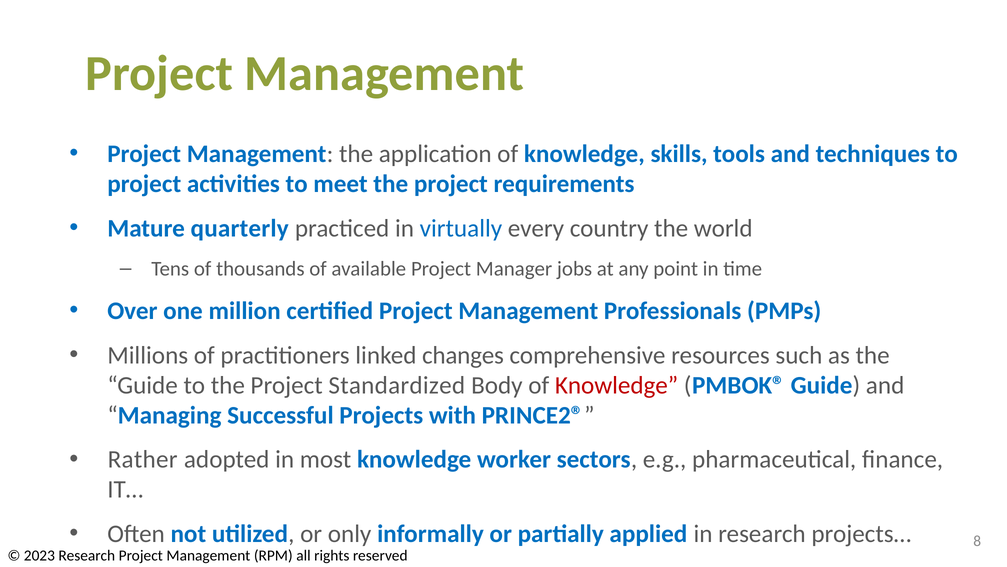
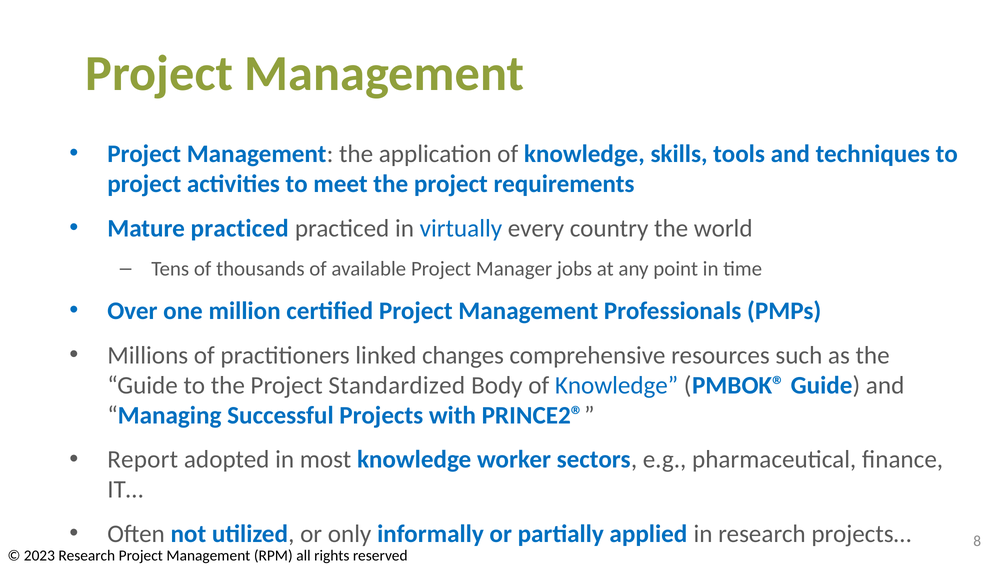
Mature quarterly: quarterly -> practiced (240, 228)
Knowledge colour: red -> blue (617, 385)
Rather: Rather -> Report (143, 459)
